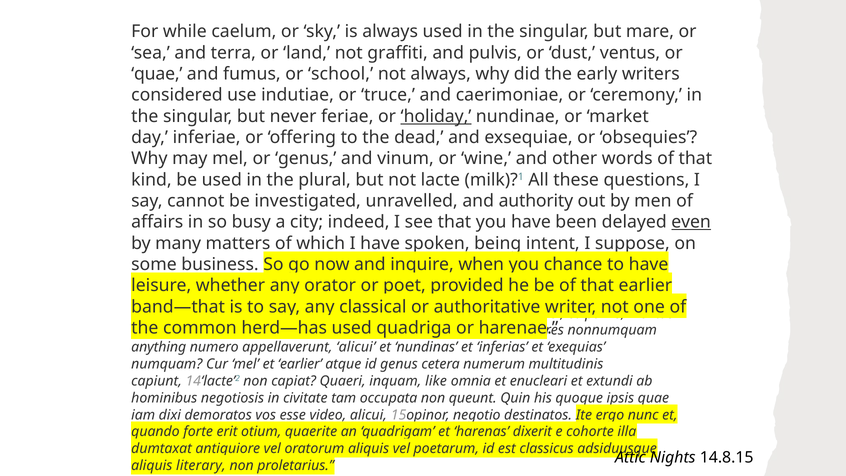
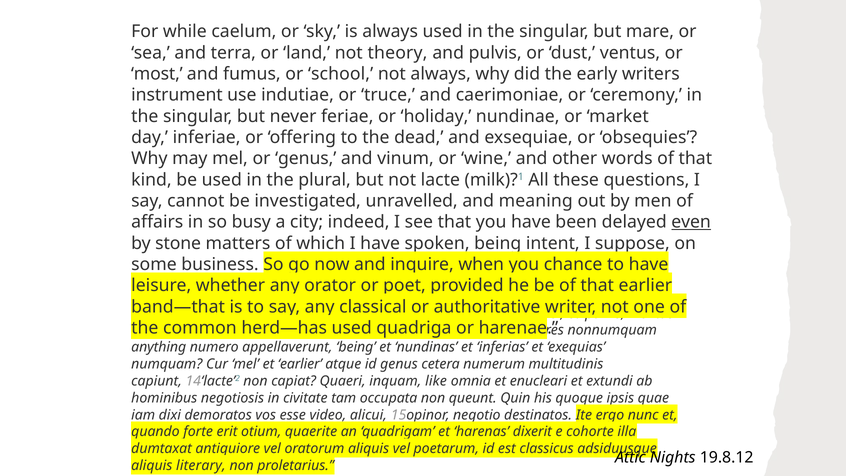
graffiti: graffiti -> theory (397, 53)
quae: quae -> most (157, 74)
considered: considered -> instrument (177, 95)
holiday underline: present -> none (436, 116)
authority: authority -> meaning (536, 201)
many: many -> stone (178, 243)
appellaverunt alicui: alicui -> being (356, 347)
14.8.15: 14.8.15 -> 19.8.12 (727, 458)
